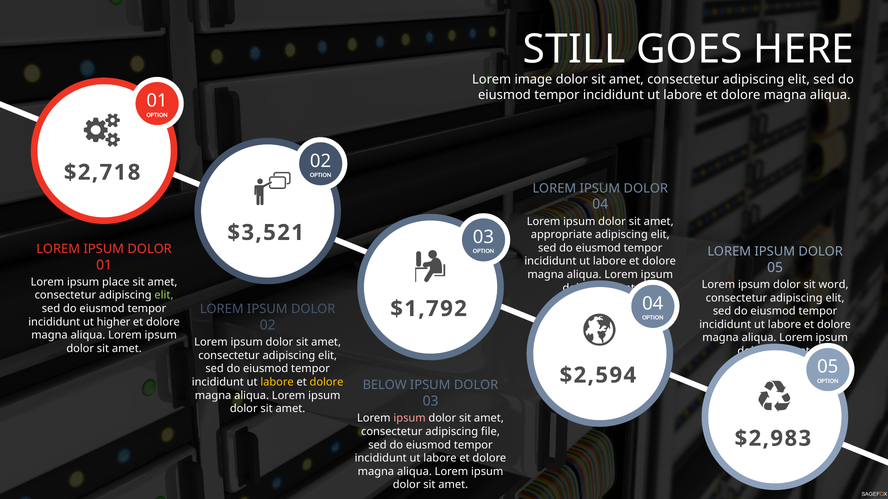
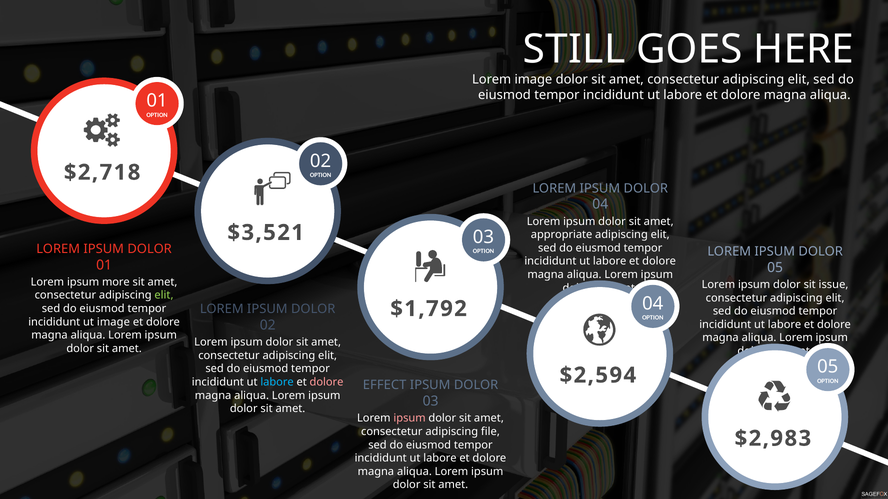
place: place -> more (116, 282)
word: word -> issue (834, 285)
ut higher: higher -> image (113, 322)
labore colour: yellow -> light blue (277, 382)
dolore colour: yellow -> pink (327, 382)
BELOW: BELOW -> EFFECT (385, 385)
